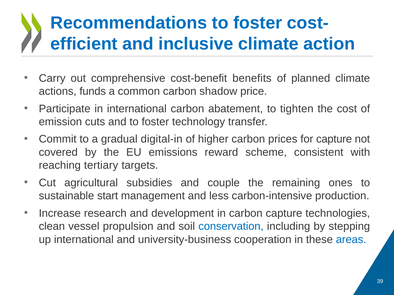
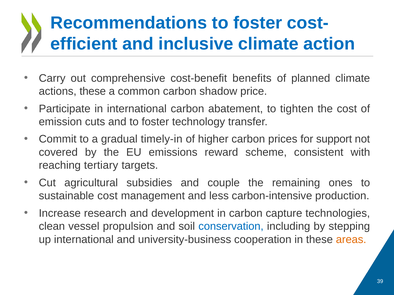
actions funds: funds -> these (93, 91)
digital-in: digital-in -> timely-in (162, 139)
for capture: capture -> support (334, 139)
sustainable start: start -> cost (108, 196)
areas colour: blue -> orange (351, 240)
